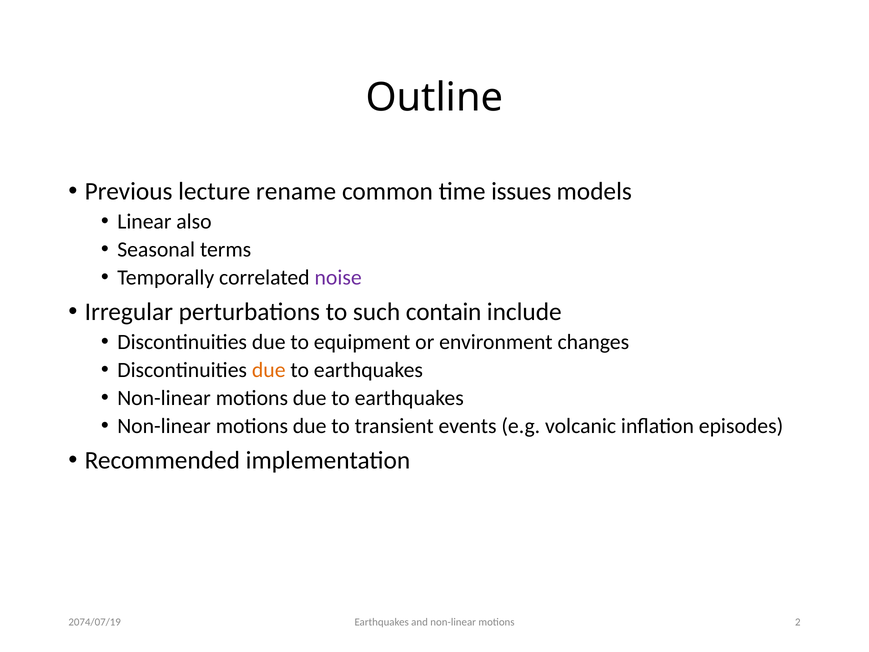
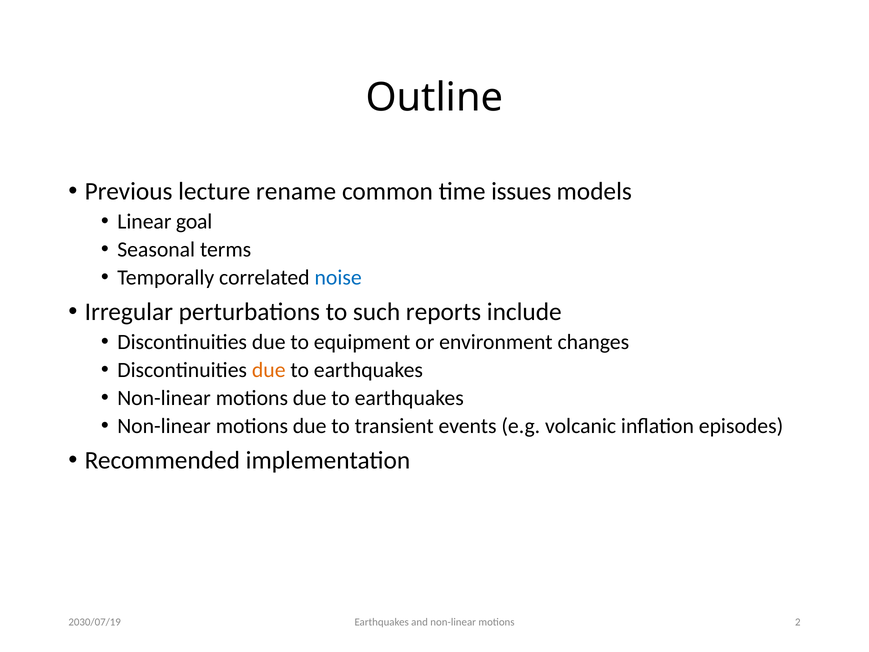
also: also -> goal (194, 221)
noise colour: purple -> blue (338, 277)
contain: contain -> reports (443, 312)
2074/07/19: 2074/07/19 -> 2030/07/19 (95, 622)
